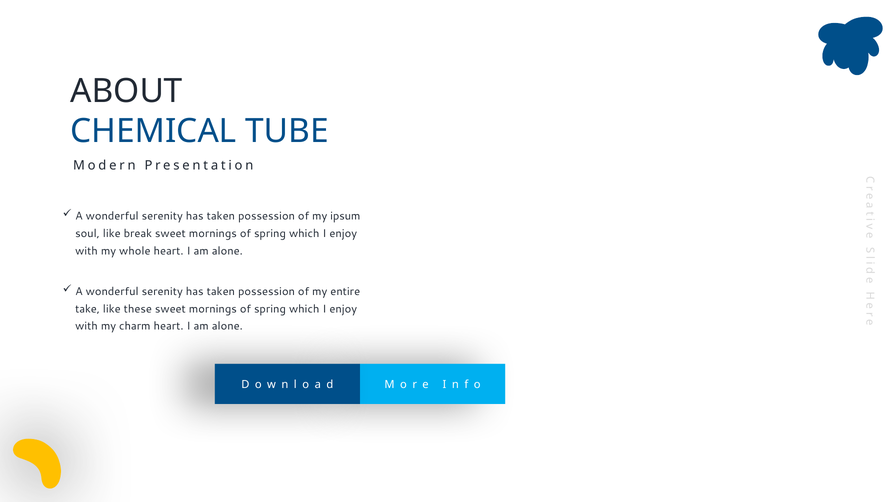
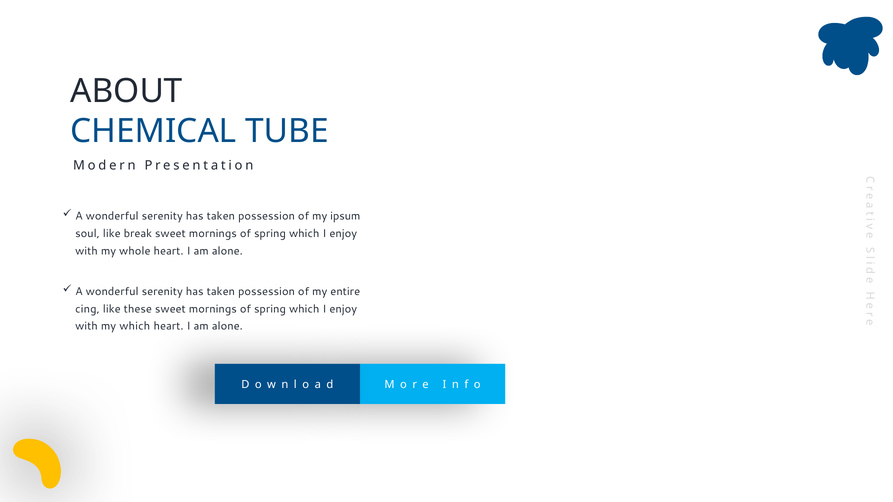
take: take -> cing (87, 309)
my charm: charm -> which (135, 326)
